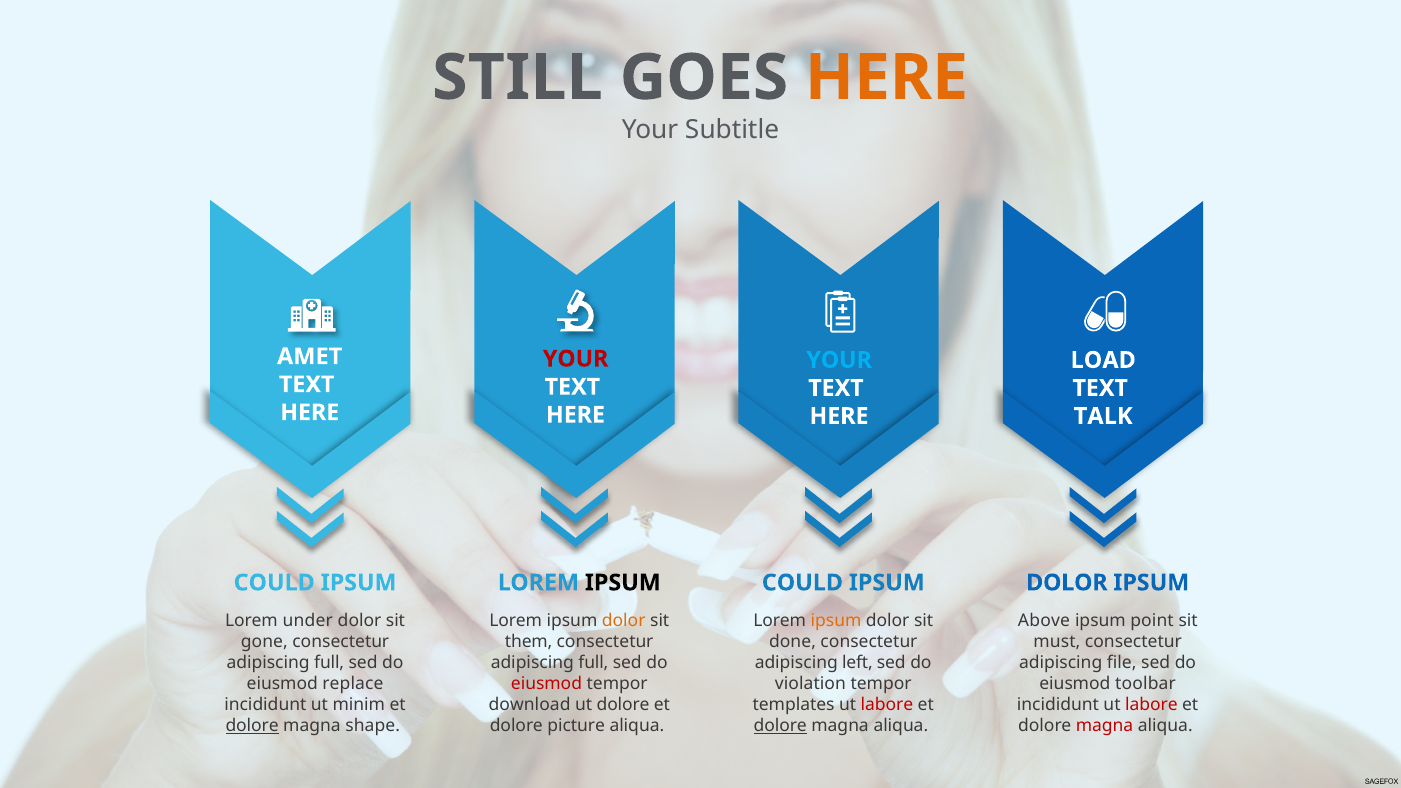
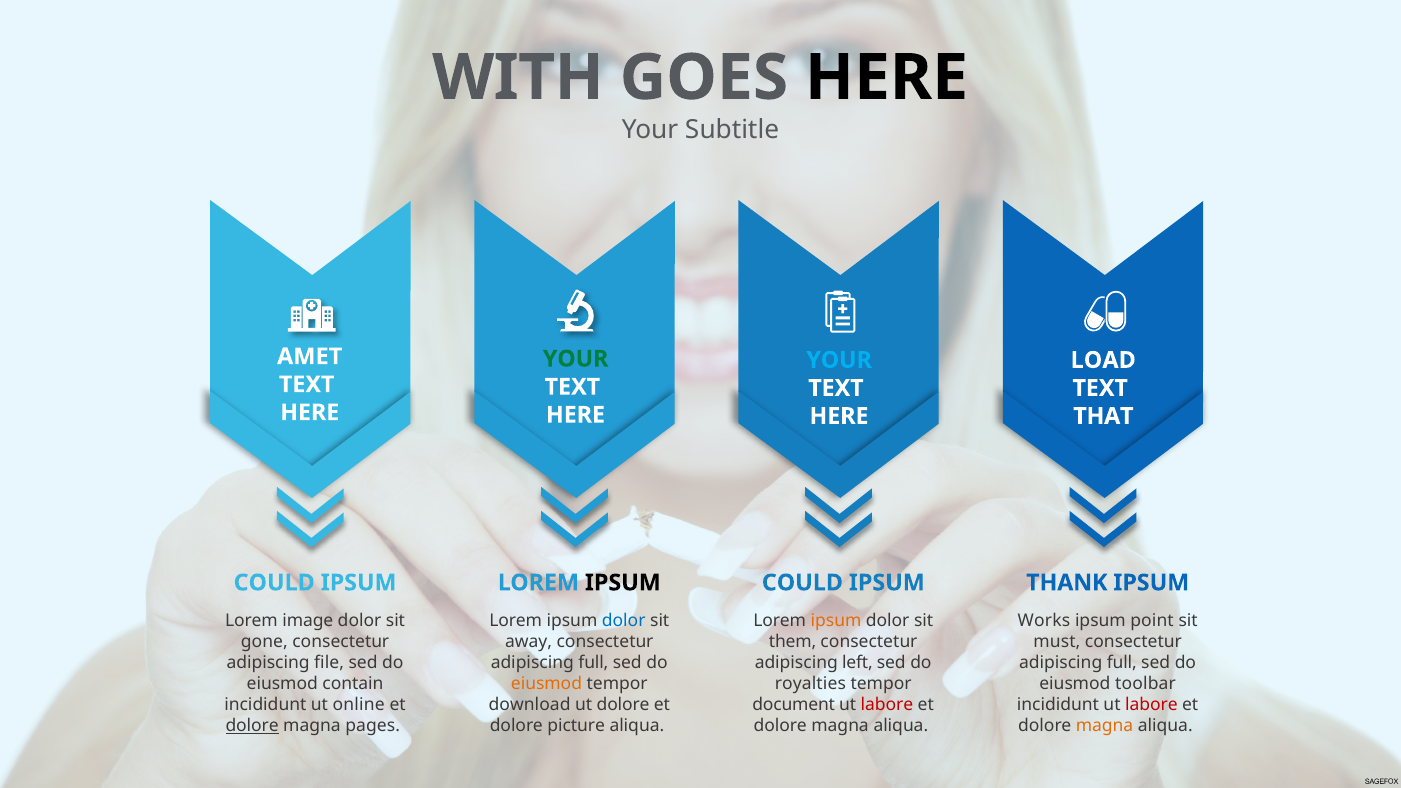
STILL: STILL -> WITH (518, 78)
HERE colour: orange -> black (886, 78)
YOUR colour: red -> green (576, 359)
TALK: TALK -> THAT (1103, 416)
DOLOR: DOLOR -> THANK (1067, 583)
under: under -> image (308, 621)
dolor colour: orange -> blue (624, 621)
Above: Above -> Works (1044, 621)
them: them -> away (529, 642)
done: done -> them (793, 642)
full: full -> file (329, 663)
file: file -> full (1122, 663)
replace: replace -> contain (353, 684)
eiusmod colour: red -> orange (546, 684)
violation: violation -> royalties (810, 684)
minim: minim -> online (359, 705)
templates: templates -> document (794, 705)
shape: shape -> pages (373, 726)
dolore underline: present -> none (780, 726)
magna colour: red -> orange (1105, 726)
